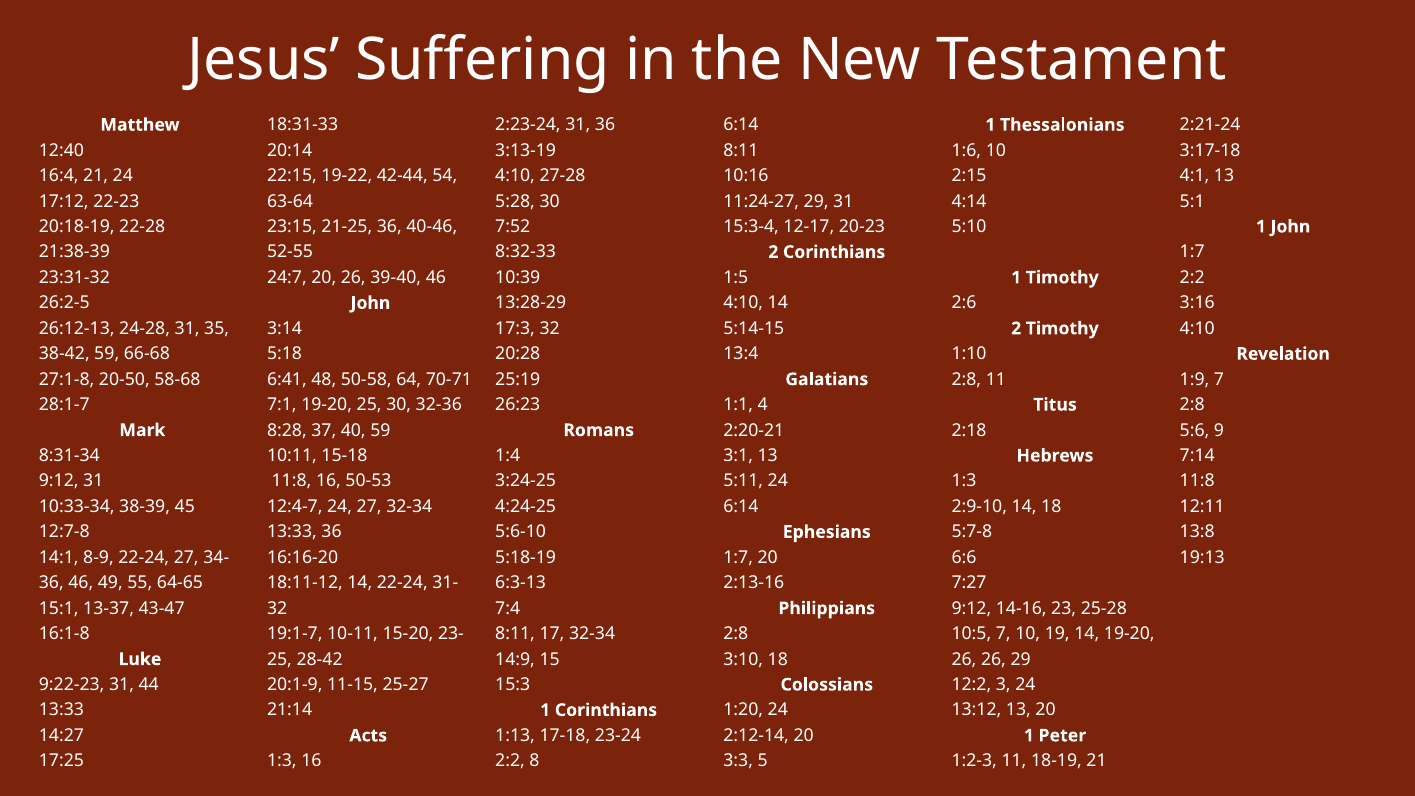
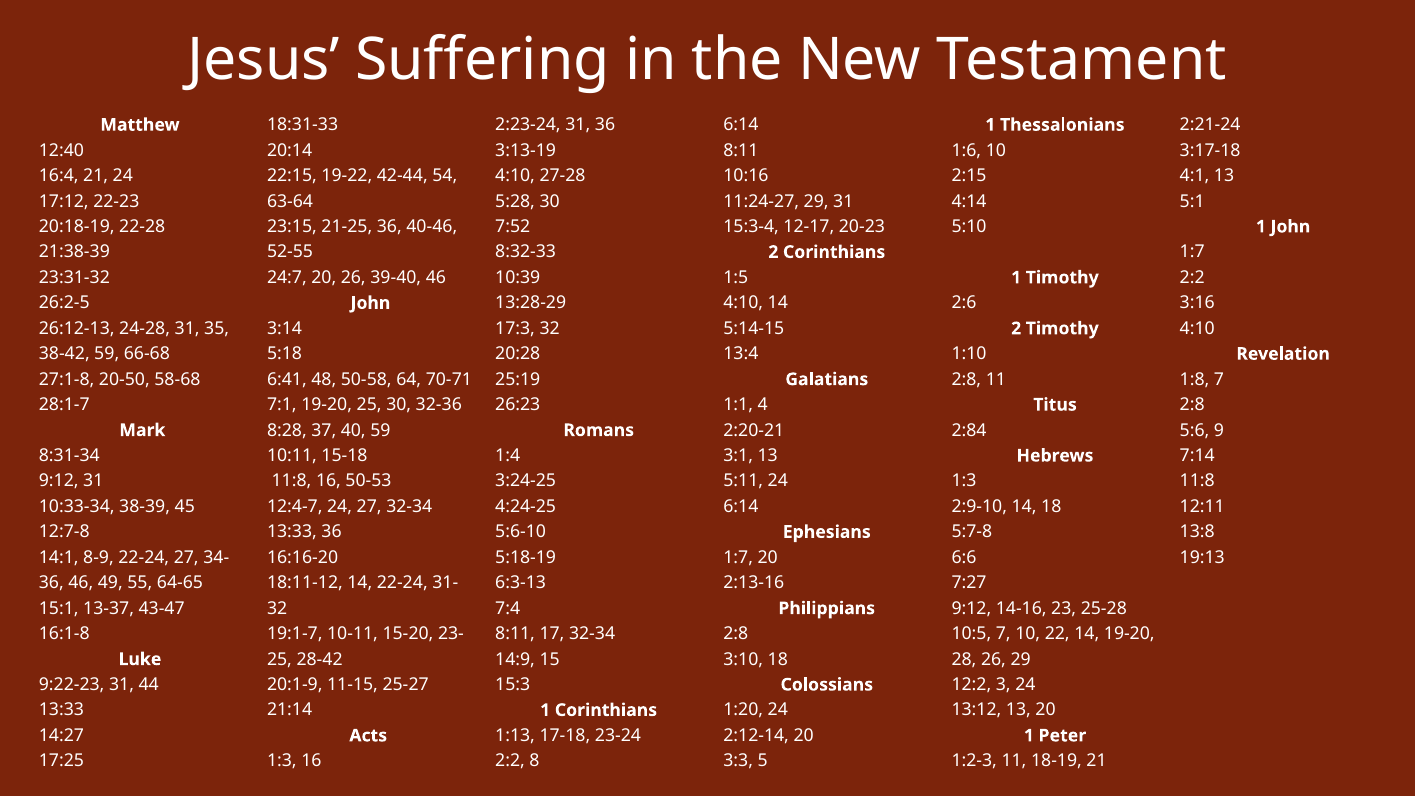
1:9: 1:9 -> 1:8 (1195, 379)
2:18: 2:18 -> 2:84 (969, 430)
19: 19 -> 22 (1057, 634)
26: 26 -> 28 (964, 659)
